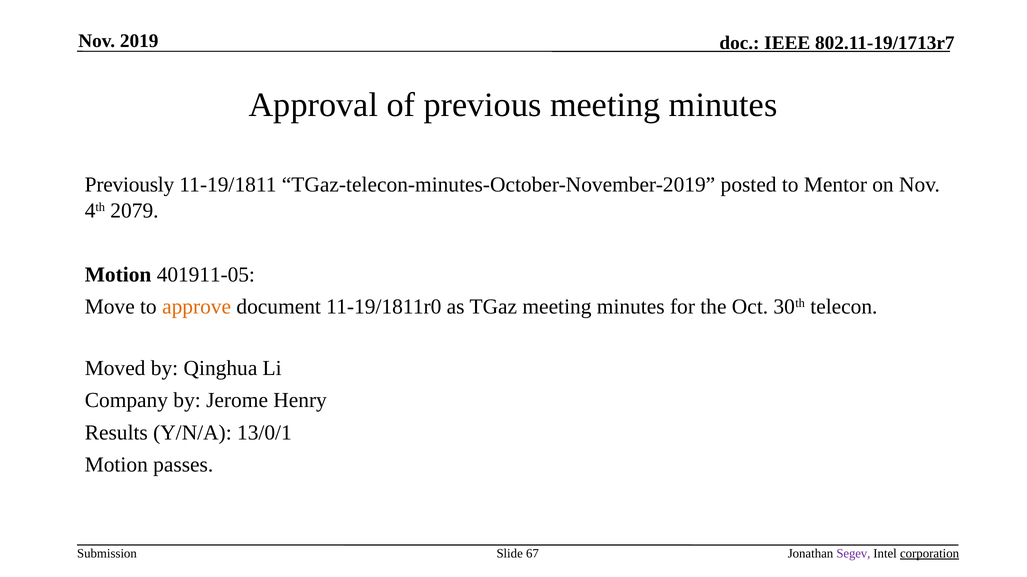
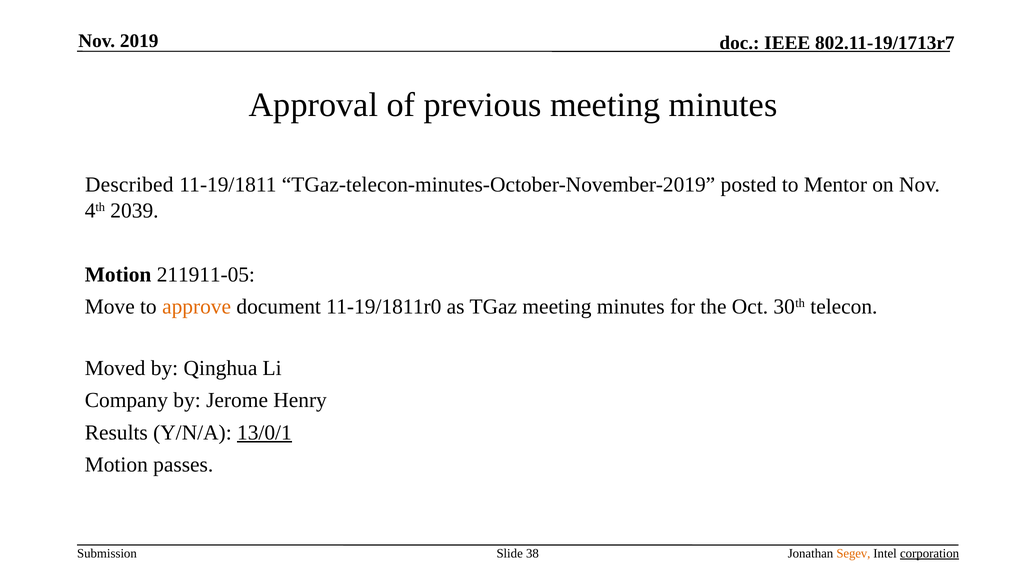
Previously: Previously -> Described (129, 185)
2079: 2079 -> 2039 (134, 211)
401911-05: 401911-05 -> 211911-05 (206, 275)
13/0/1 underline: none -> present (264, 433)
67: 67 -> 38 (532, 554)
Segev colour: purple -> orange (853, 554)
